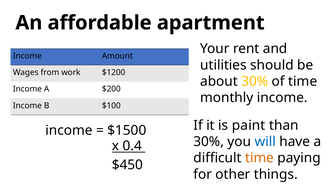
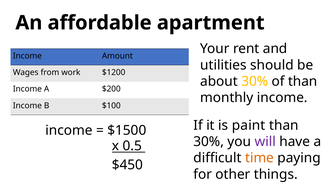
of time: time -> than (303, 81)
will colour: blue -> purple (265, 142)
0.4: 0.4 -> 0.5 (132, 146)
